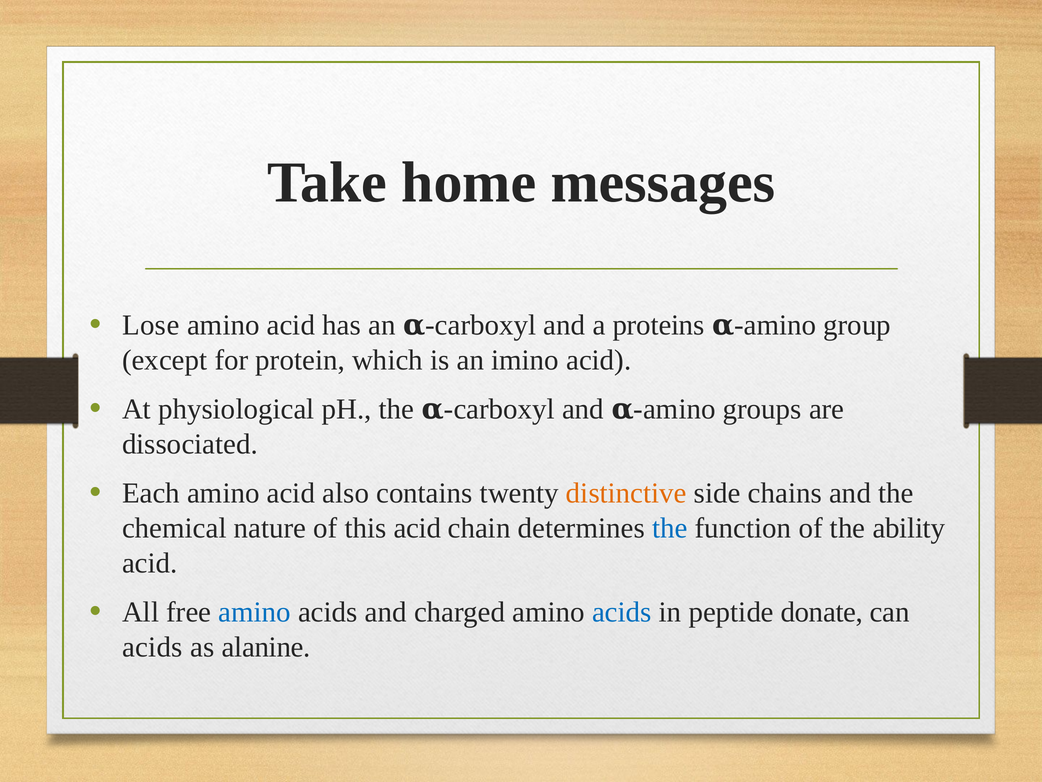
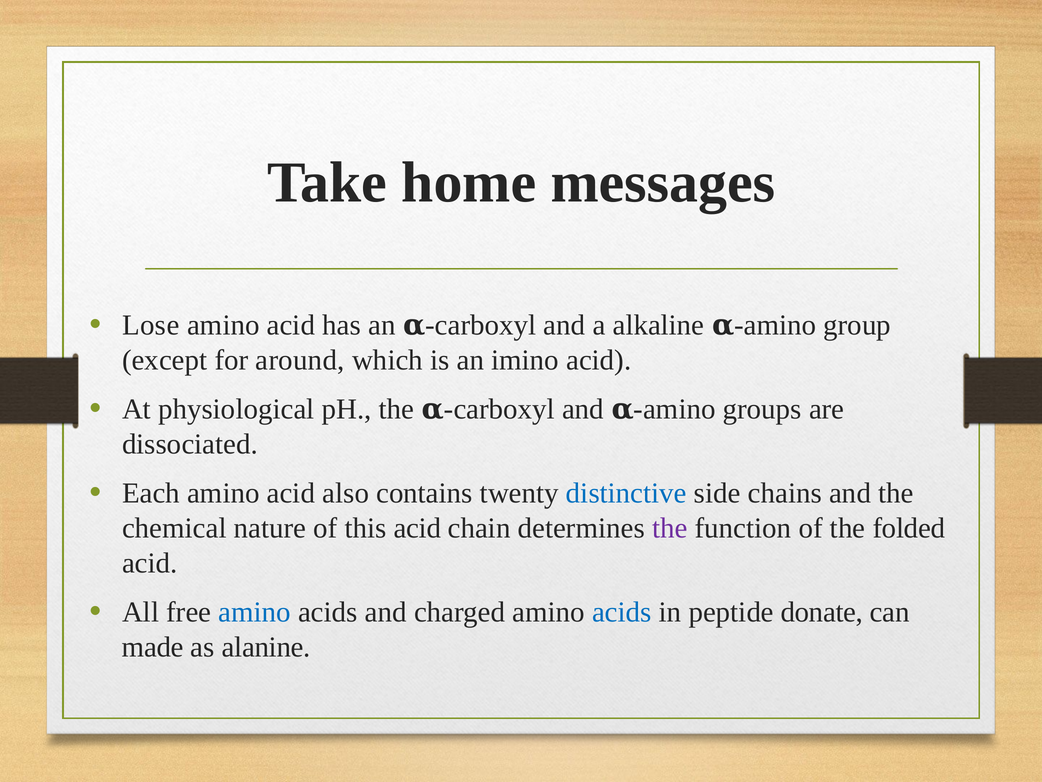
proteins: proteins -> alkaline (658, 325)
protein: protein -> around (300, 360)
distinctive colour: orange -> blue (626, 493)
the colour: blue -> purple (670, 528)
ability: ability -> folded (909, 528)
acids: acids -> made (153, 647)
